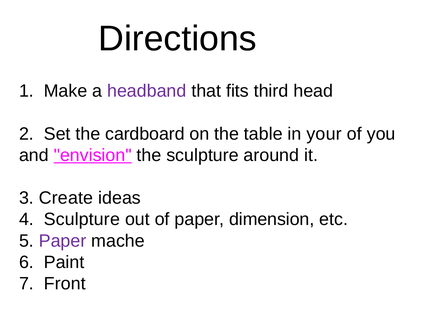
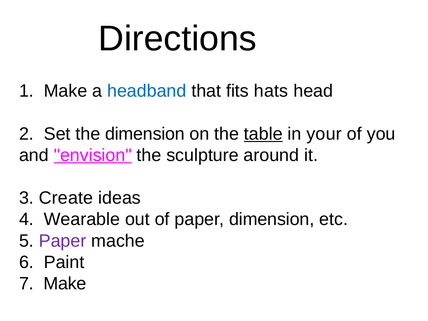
headband colour: purple -> blue (147, 91)
third: third -> hats (271, 91)
the cardboard: cardboard -> dimension (145, 134)
table underline: none -> present (263, 134)
4 Sculpture: Sculpture -> Wearable (82, 219)
7 Front: Front -> Make (65, 284)
